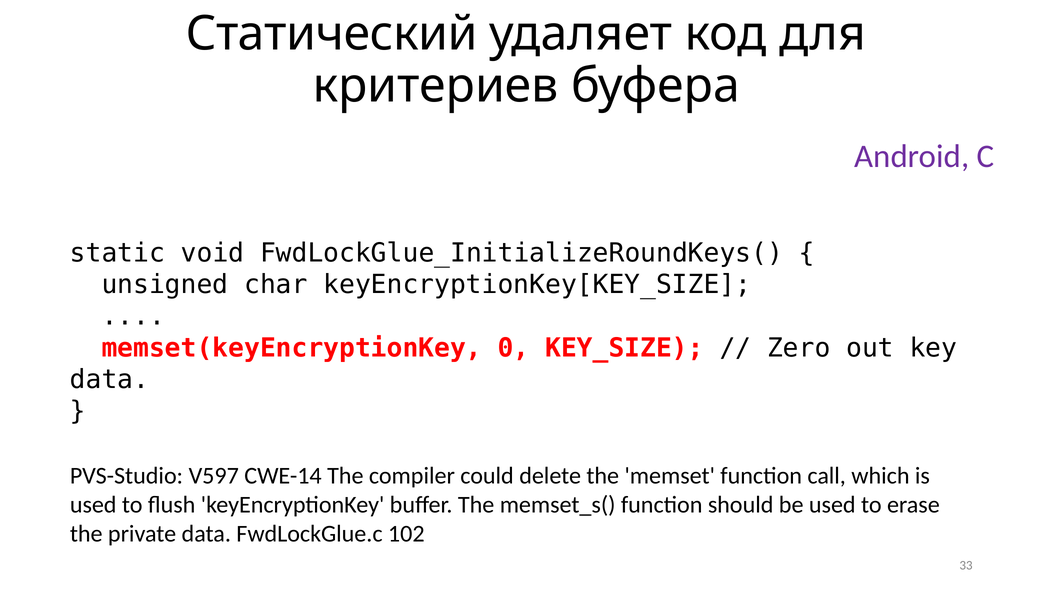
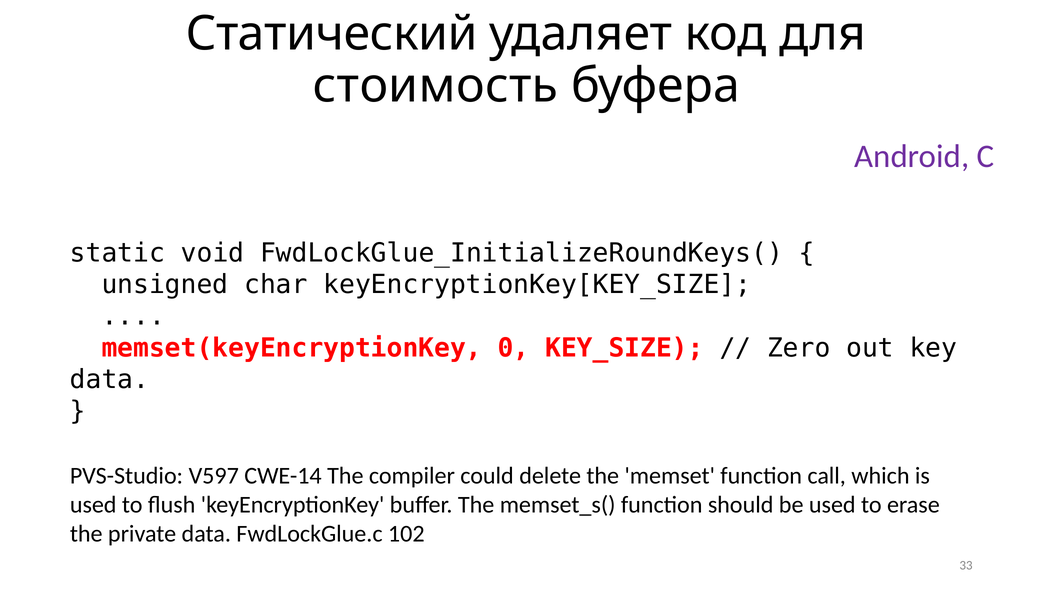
критериев: критериев -> стоимость (435, 86)
